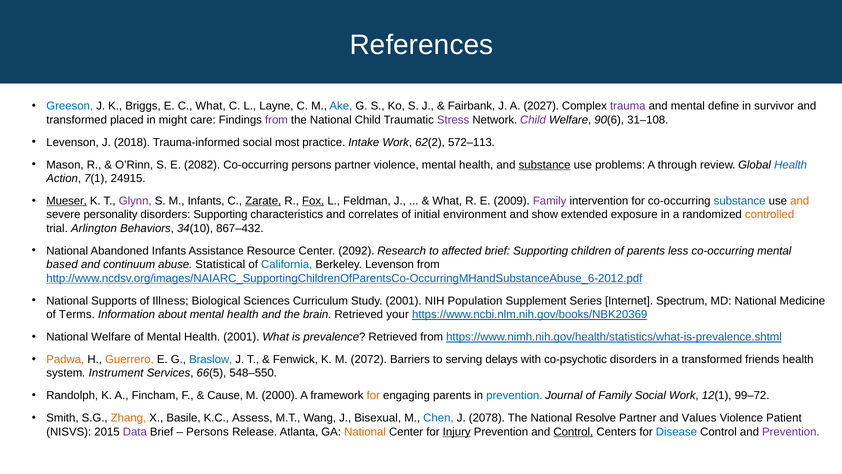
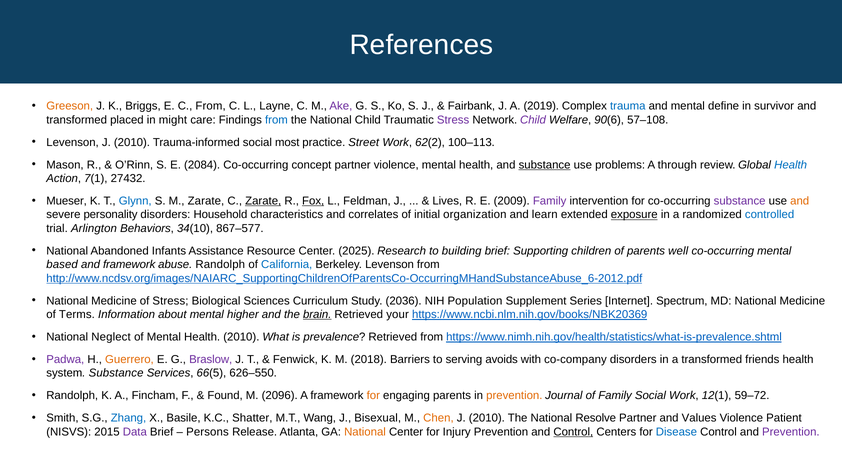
Greeson colour: blue -> orange (70, 106)
C What: What -> From (211, 106)
Ake colour: blue -> purple (341, 106)
2027: 2027 -> 2019 (541, 106)
trauma colour: purple -> blue (628, 106)
from colour: purple -> blue (276, 120)
31–108: 31–108 -> 57–108 (648, 120)
Levenson J 2018: 2018 -> 2010 (132, 142)
Intake: Intake -> Street (364, 142)
572–113: 572–113 -> 100–113 (471, 142)
2082: 2082 -> 2084 (202, 165)
Co-occurring persons: persons -> concept (311, 165)
24915: 24915 -> 27432 (128, 178)
Mueser underline: present -> none (67, 201)
Glynn colour: purple -> blue (135, 201)
M Infants: Infants -> Zarate (206, 201)
What: What -> Lives (447, 201)
substance colour: blue -> purple (740, 201)
disorders Supporting: Supporting -> Household (220, 215)
environment: environment -> organization (475, 215)
show: show -> learn (545, 215)
exposure underline: none -> present (634, 215)
controlled colour: orange -> blue (770, 215)
867–432: 867–432 -> 867–577 (240, 228)
2092: 2092 -> 2025 (356, 251)
affected: affected -> building (462, 251)
less: less -> well (678, 251)
and continuum: continuum -> framework (129, 264)
abuse Statistical: Statistical -> Randolph (220, 264)
Supports: Supports -> Medicine (114, 301)
of Illness: Illness -> Stress (170, 301)
Study 2001: 2001 -> 2036 (404, 301)
about mental health: health -> higher (243, 314)
brain underline: none -> present (317, 314)
National Welfare: Welfare -> Neglect (111, 337)
Health 2001: 2001 -> 2010 (241, 337)
Padwa colour: orange -> purple (65, 359)
Braslow colour: blue -> purple (211, 359)
2072: 2072 -> 2018 (369, 359)
delays: delays -> avoids (502, 359)
co-psychotic: co-psychotic -> co-company (575, 359)
system Instrument: Instrument -> Substance (116, 373)
548–550: 548–550 -> 626–550 (253, 373)
Cause: Cause -> Found (225, 395)
2000: 2000 -> 2096 (280, 395)
prevention colour: blue -> orange (514, 395)
99–72: 99–72 -> 59–72 (752, 395)
Zhang colour: orange -> blue (128, 418)
Assess: Assess -> Shatter (252, 418)
Chen colour: blue -> orange (438, 418)
2078: 2078 -> 2010 (487, 418)
Injury underline: present -> none (457, 431)
